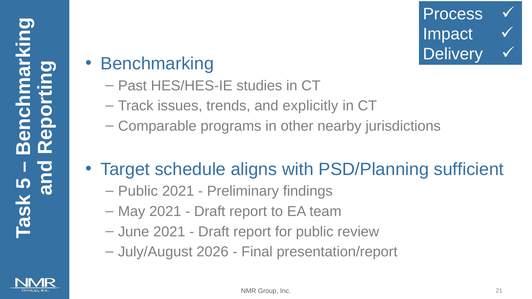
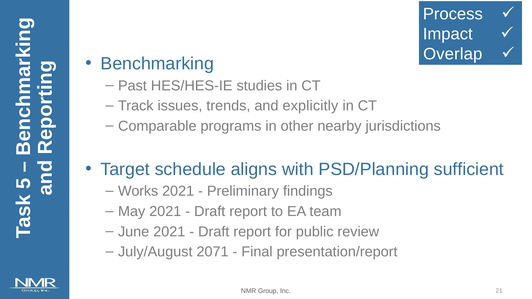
Delivery: Delivery -> Overlap (453, 54)
Public: Public -> Works (138, 191)
2026: 2026 -> 2071 (213, 252)
